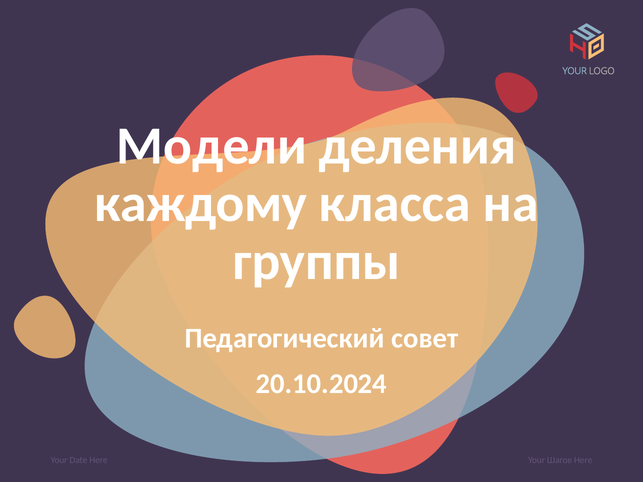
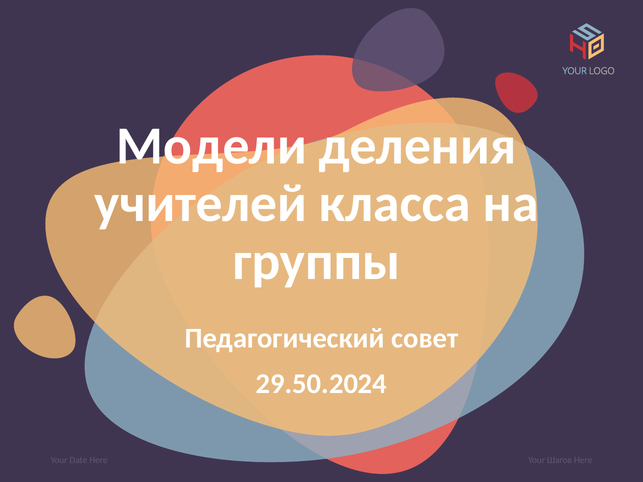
каждому: каждому -> учителей (201, 204)
20.10.2024: 20.10.2024 -> 29.50.2024 (321, 384)
